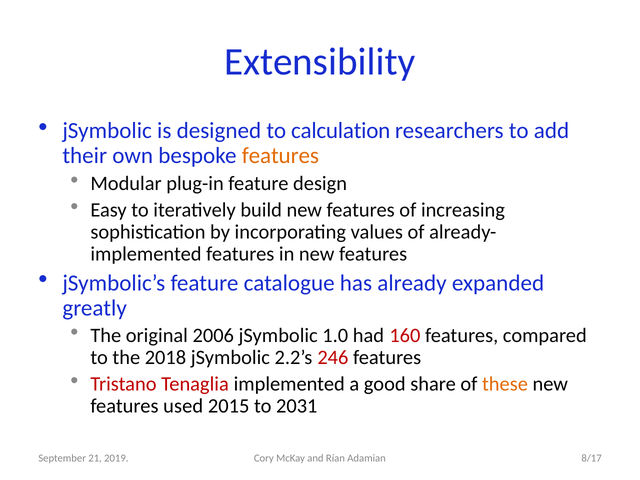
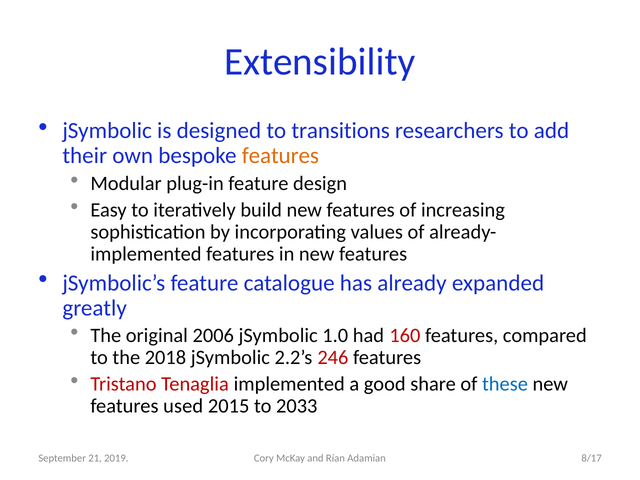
calculation: calculation -> transitions (341, 131)
these colour: orange -> blue (505, 384)
2031: 2031 -> 2033 (297, 406)
